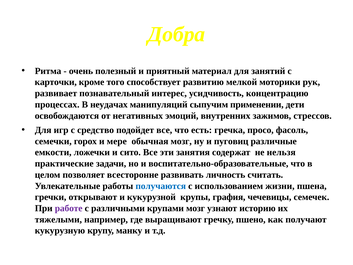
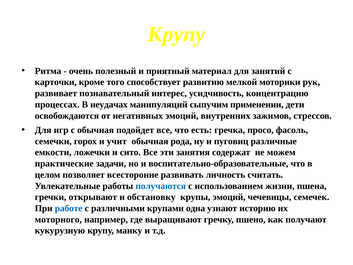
Добра: Добра -> Крупу (176, 34)
с средство: средство -> обычная (96, 130)
мере: мере -> учит (117, 141)
обычная мозг: мозг -> рода (181, 141)
нельзя: нельзя -> можем (281, 152)
кукурузной: кукурузной -> обстановку (151, 197)
крупы графия: графия -> эмоций (229, 197)
работе colour: purple -> blue (69, 208)
крупами мозг: мозг -> одна (196, 208)
тяжелыми: тяжелыми -> моторного (58, 219)
